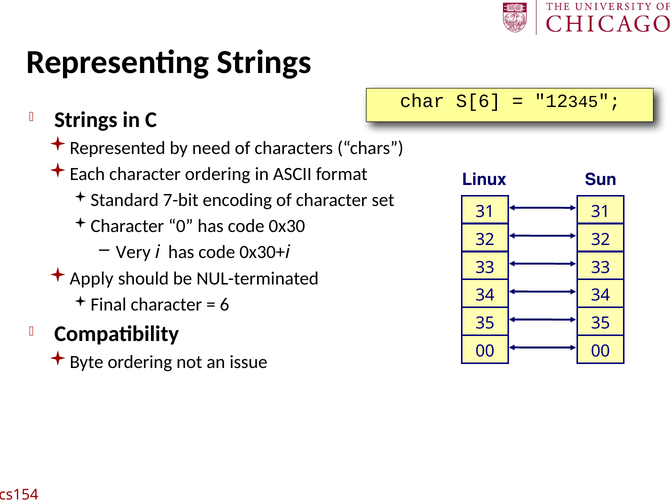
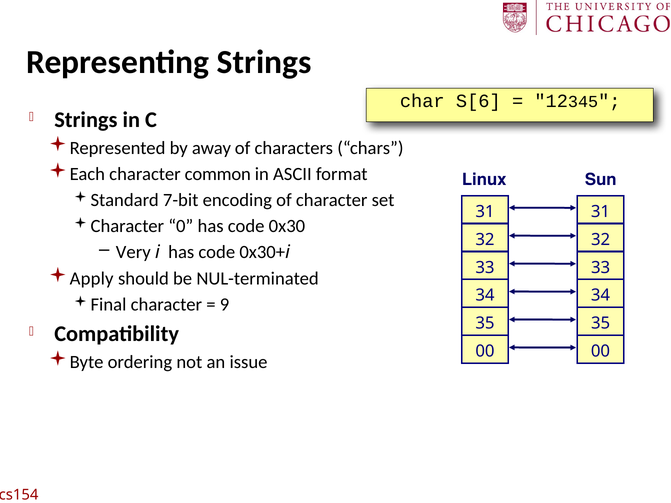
need: need -> away (211, 148)
character ordering: ordering -> common (218, 174)
6: 6 -> 9 (225, 305)
